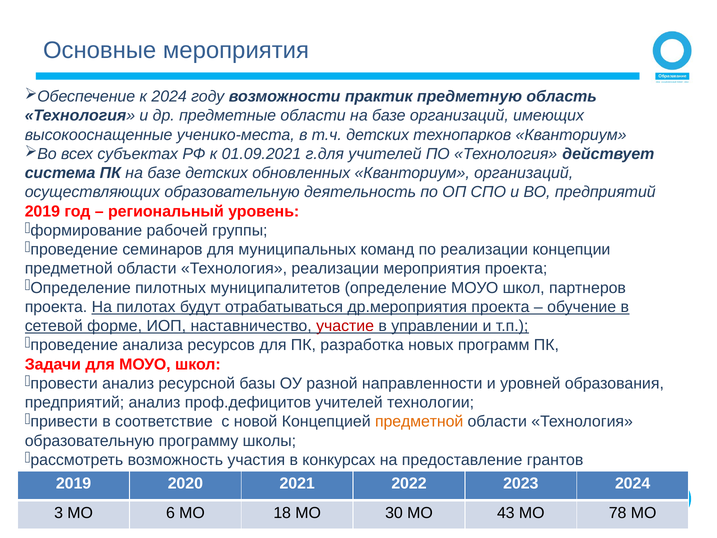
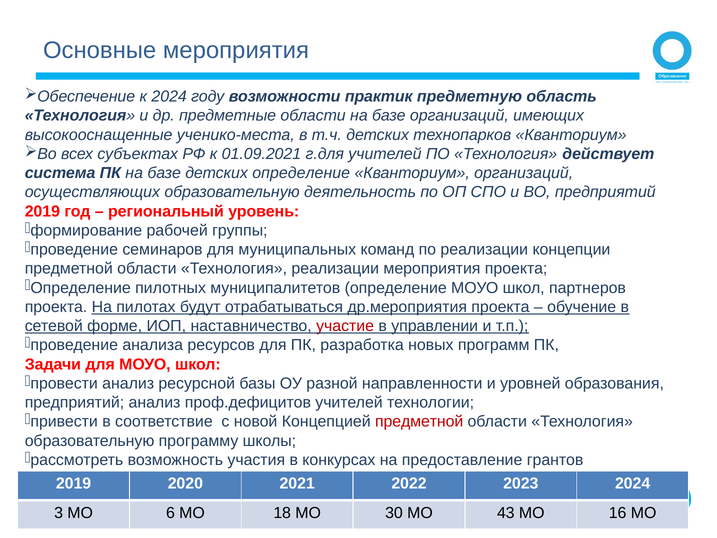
детских обновленных: обновленных -> определение (301, 173)
предметной colour: orange -> red (419, 421)
78: 78 -> 16 (618, 513)
